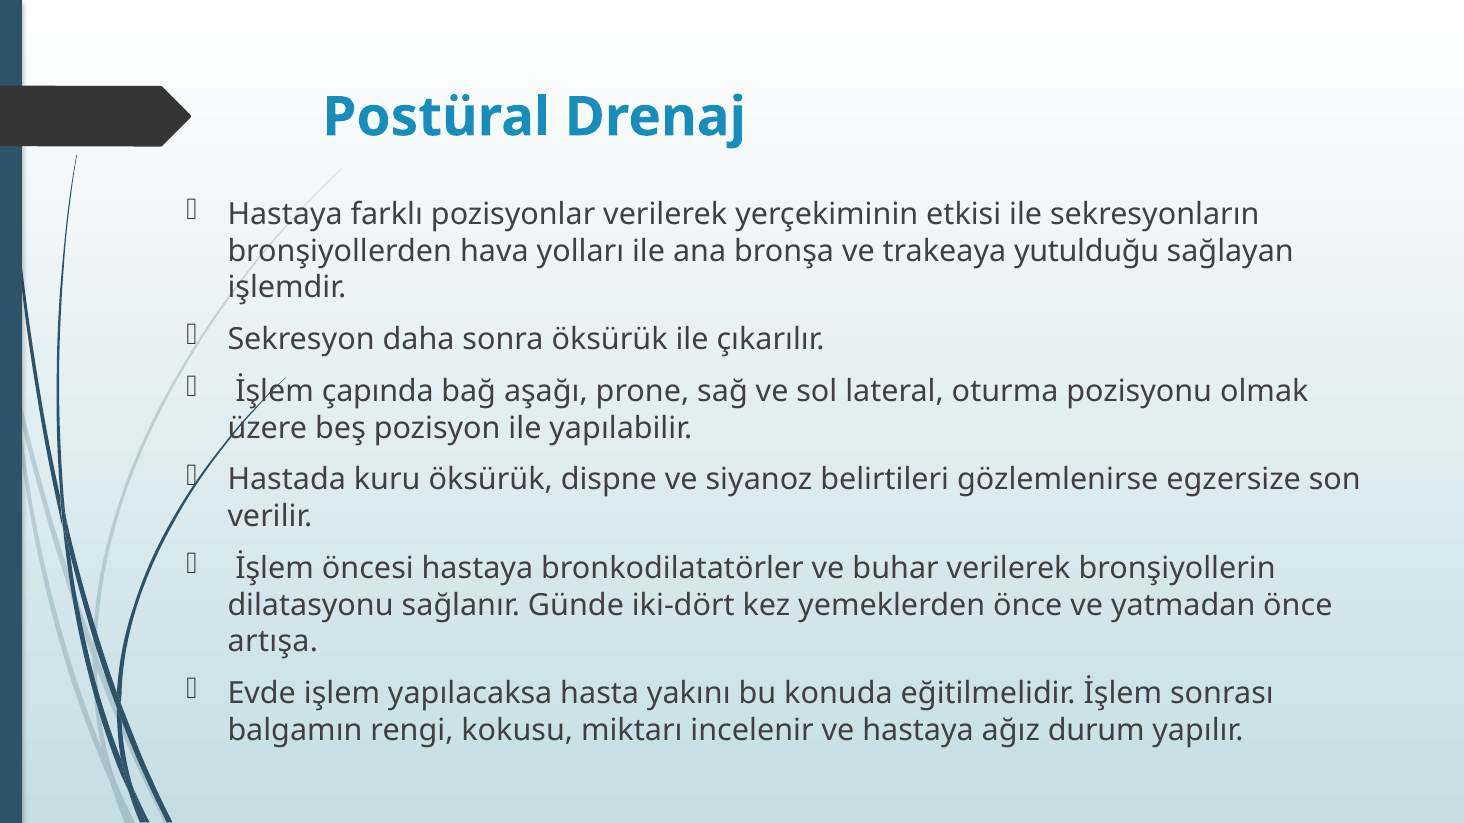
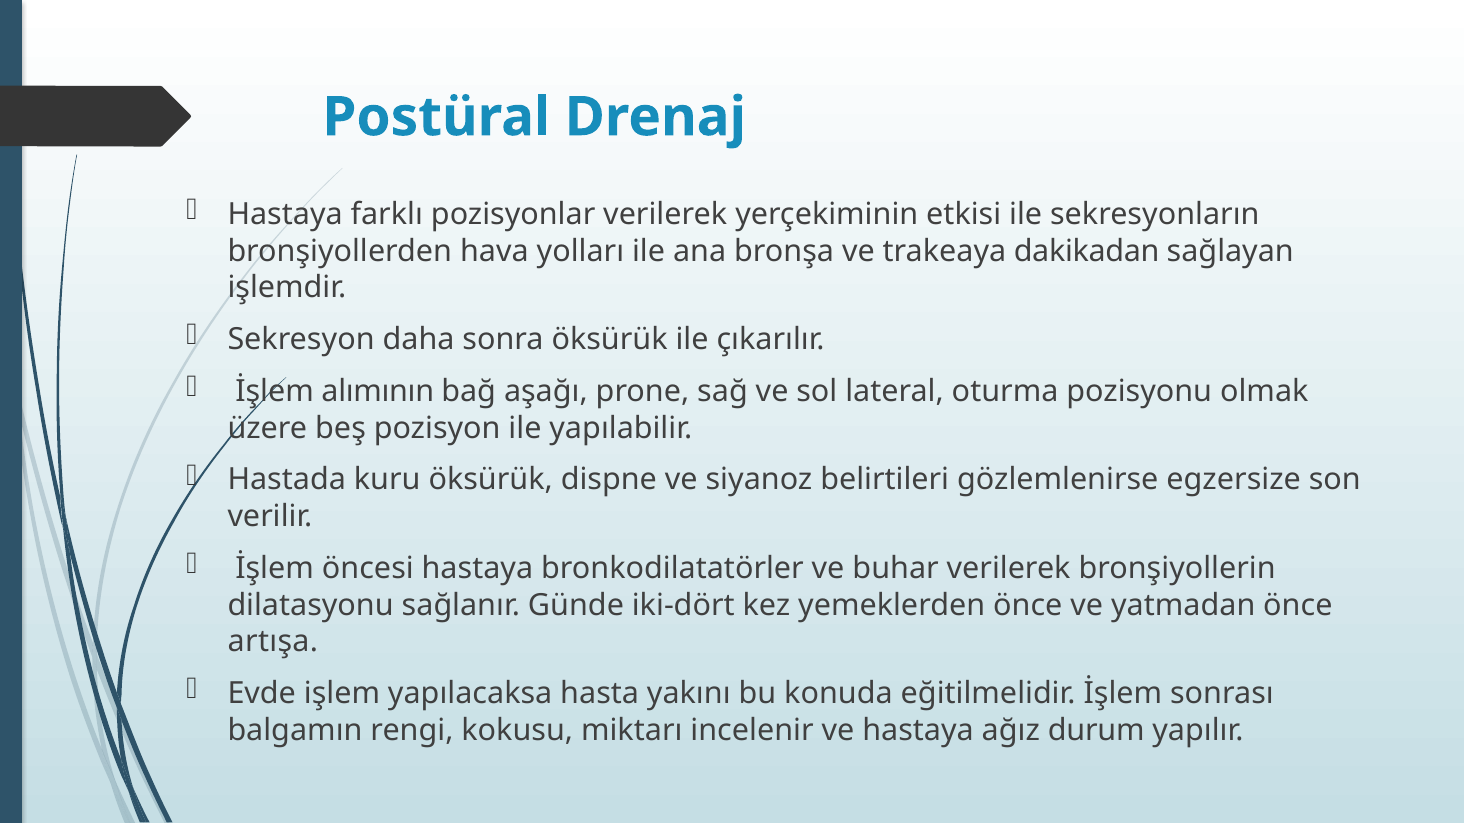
yutulduğu: yutulduğu -> dakikadan (1087, 251)
çapında: çapında -> alımının (378, 392)
